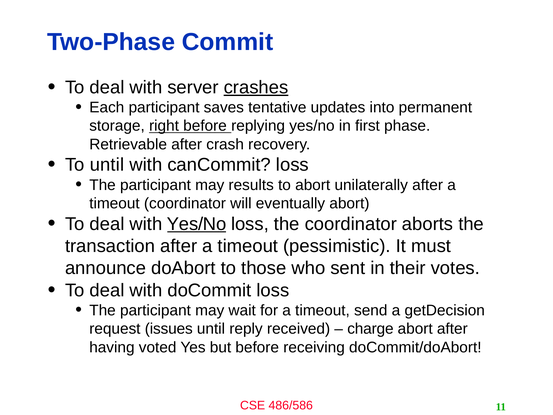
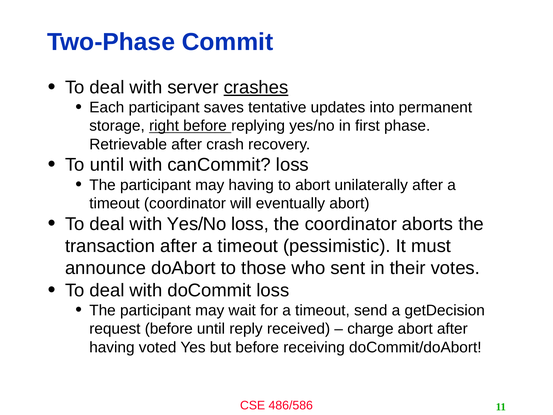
may results: results -> having (251, 185)
Yes/No underline: present -> none (197, 224)
request issues: issues -> before (169, 329)
